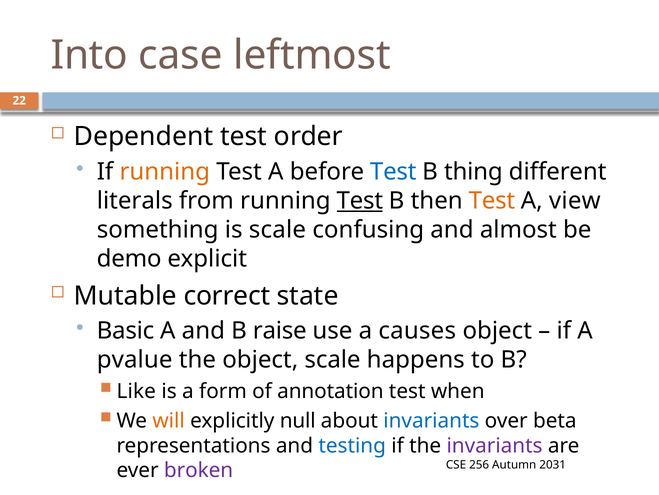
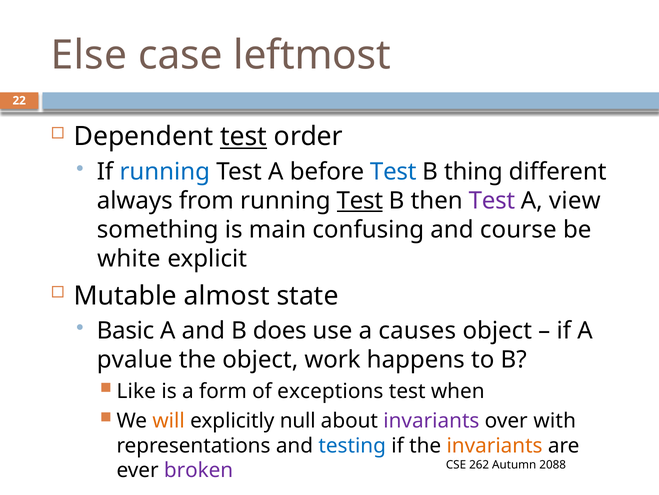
Into: Into -> Else (89, 55)
test underline: none -> present (244, 137)
running colour: orange -> blue (165, 172)
literals: literals -> always (135, 201)
Test colour: orange -> purple (492, 201)
is scale: scale -> main (277, 230)
almost: almost -> course (518, 230)
demo: demo -> white (129, 258)
correct: correct -> almost (227, 296)
raise: raise -> does (280, 331)
object scale: scale -> work (333, 360)
annotation: annotation -> exceptions (330, 391)
invariants colour: blue -> purple (431, 420)
beta: beta -> with (555, 420)
invariants colour: purple -> orange (495, 445)
256: 256 -> 262 (479, 465)
2031: 2031 -> 2088 (553, 465)
